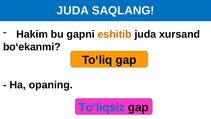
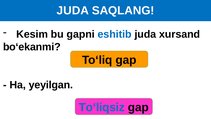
Hakim: Hakim -> Kesim (32, 34)
eshitib colour: orange -> blue (115, 34)
opaning: opaning -> yeyilgan (51, 85)
